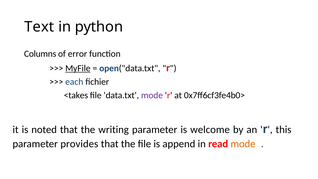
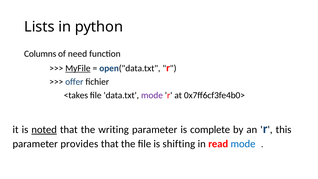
Text: Text -> Lists (39, 27)
error: error -> need (77, 54)
each: each -> offer (74, 82)
noted underline: none -> present (44, 130)
welcome: welcome -> complete (210, 130)
append: append -> shifting (179, 144)
mode colour: orange -> blue (243, 144)
